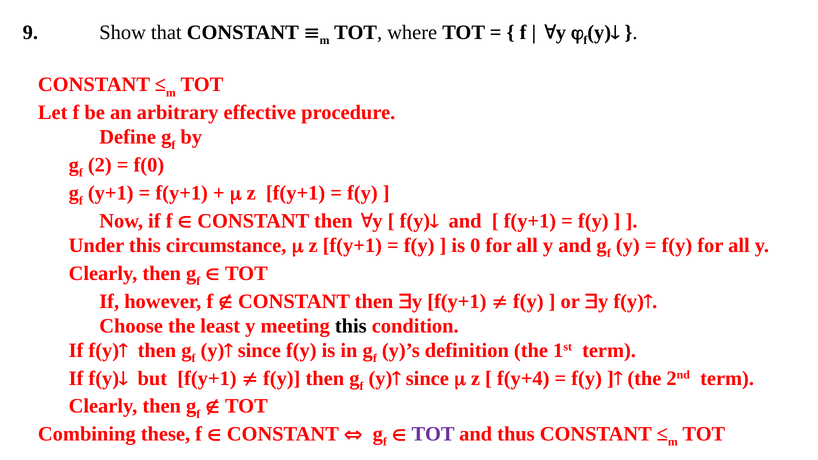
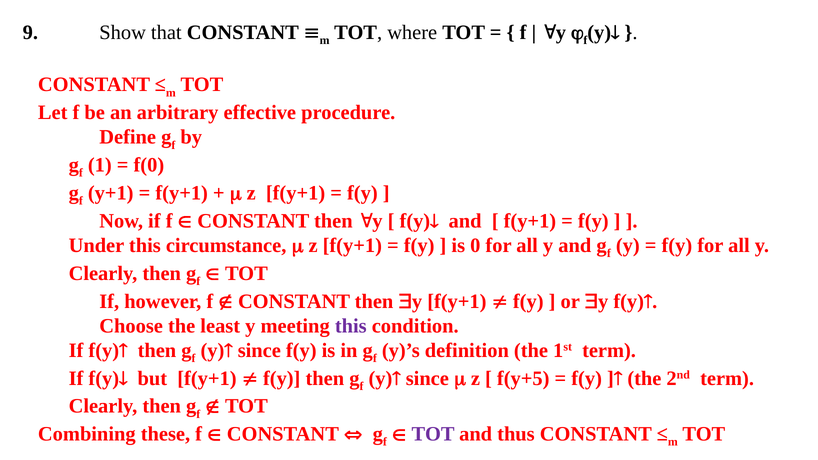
2: 2 -> 1 (100, 165)
this colour: black -> purple (351, 326)
f(y+4: f(y+4 -> f(y+5 (523, 378)
